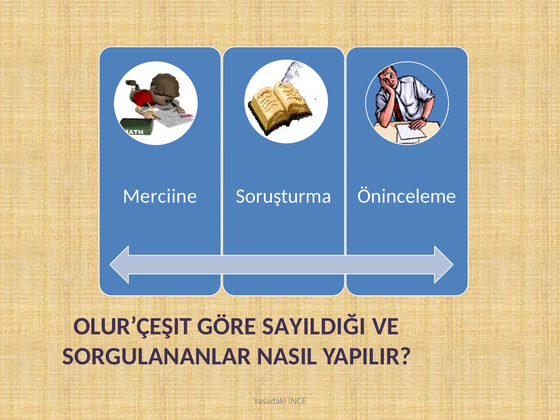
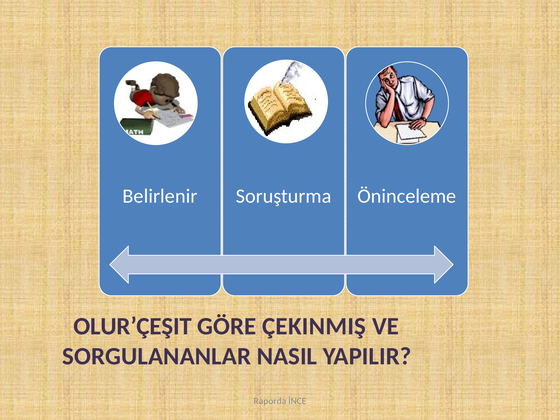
Merciine: Merciine -> Belirlenir (160, 196)
SAYILDIĞI: SAYILDIĞI -> ÇEKINMIŞ (314, 326)
Yasadaki: Yasadaki -> Raporda (270, 401)
